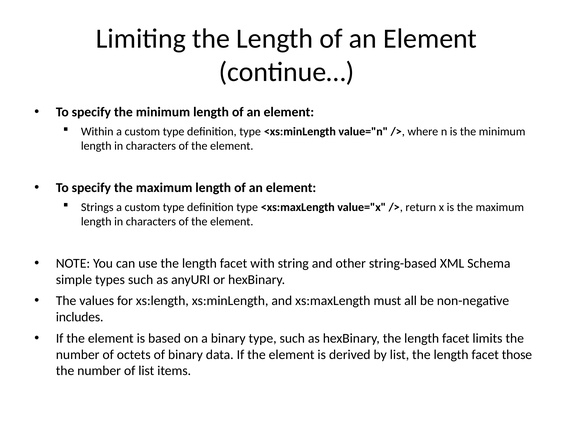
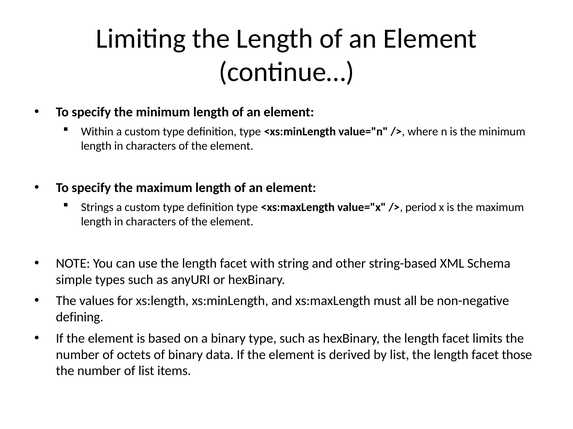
return: return -> period (421, 208)
includes: includes -> defining (80, 318)
